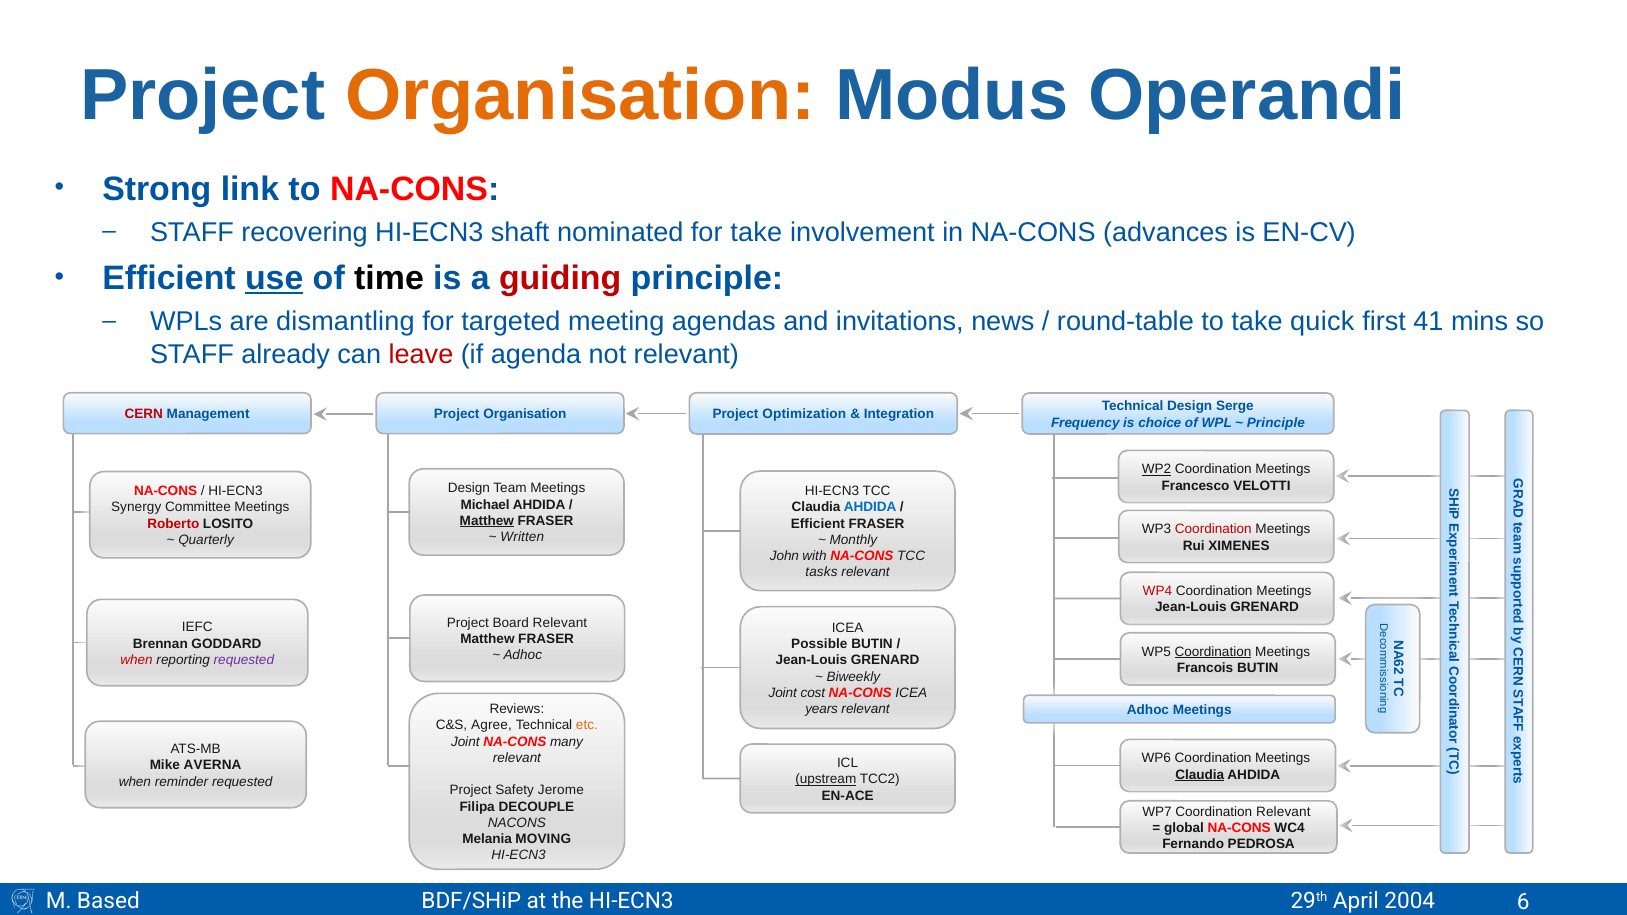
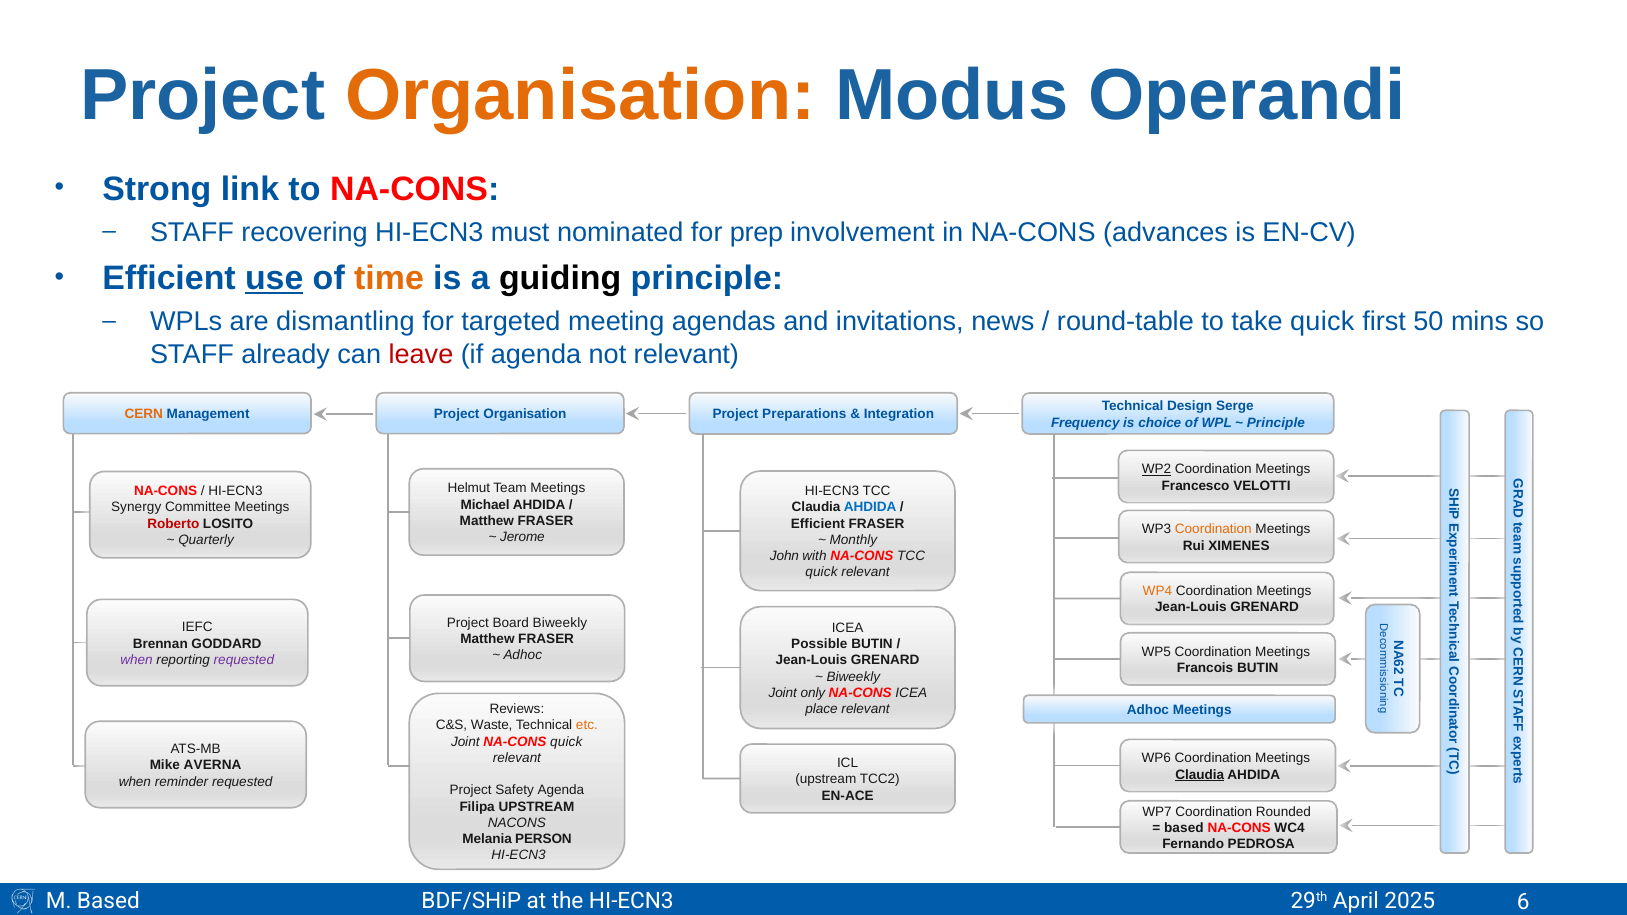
shaft: shaft -> must (520, 232)
for take: take -> prep (757, 232)
time colour: black -> orange (389, 279)
guiding colour: red -> black (560, 279)
41: 41 -> 50 (1428, 322)
CERN colour: red -> orange (144, 414)
Optimization: Optimization -> Preparations (804, 414)
Design: Design -> Helmut (469, 489)
Matthew underline: present -> none (487, 521)
Coordination colour: red -> orange (1213, 529)
Written: Written -> Jerome (522, 537)
tasks: tasks -> quick (821, 573)
WP4 colour: red -> orange (1157, 591)
Board Relevant: Relevant -> Biweekly (560, 623)
Coordination underline: present -> none (1213, 652)
when colour: red -> purple (137, 660)
cost: cost -> only (813, 693)
years: years -> place (822, 709)
Agree: Agree -> Waste (492, 725)
NA-CONS many: many -> quick (566, 742)
upstream underline: present -> none (826, 780)
Safety Jerome: Jerome -> Agenda (561, 791)
Filipa DECOUPLE: DECOUPLE -> UPSTREAM (536, 807)
Coordination Relevant: Relevant -> Rounded (1283, 812)
global: global -> based (1184, 828)
MOVING: MOVING -> PERSON (543, 839)
2004: 2004 -> 2025 (1410, 901)
